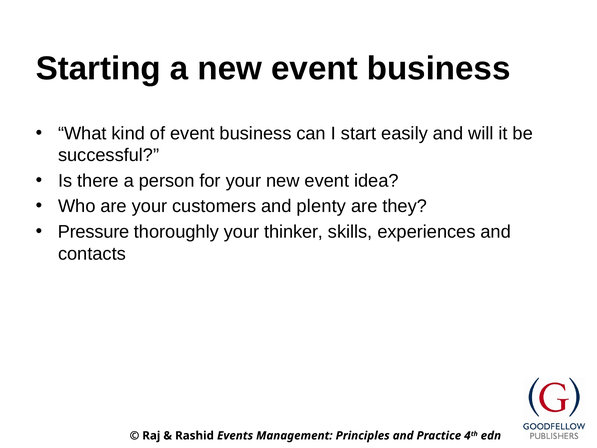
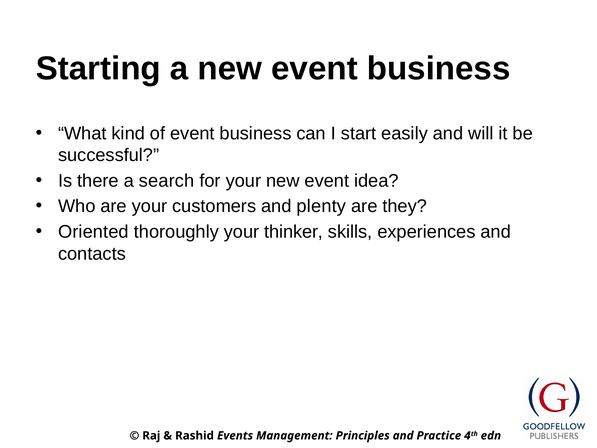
person: person -> search (167, 181)
Pressure: Pressure -> Oriented (93, 232)
